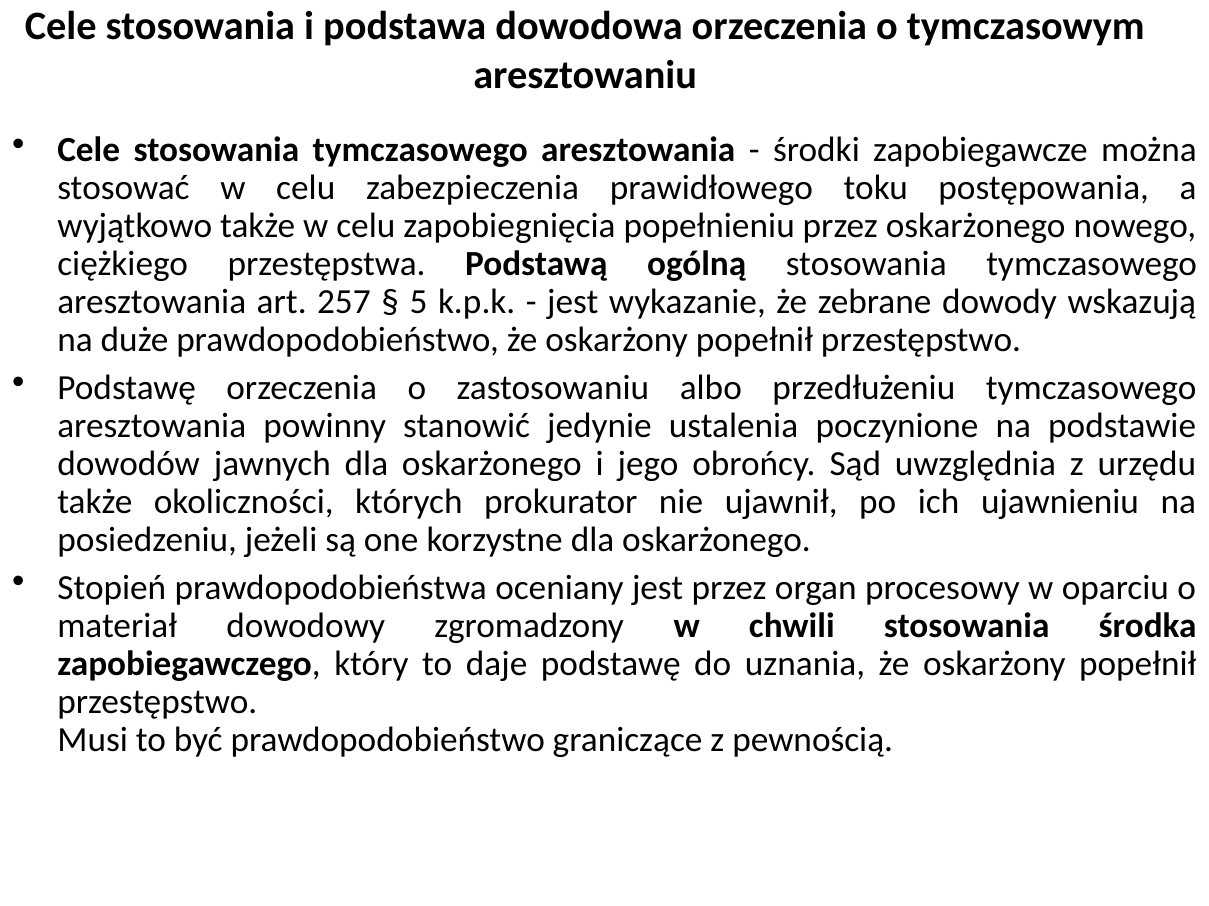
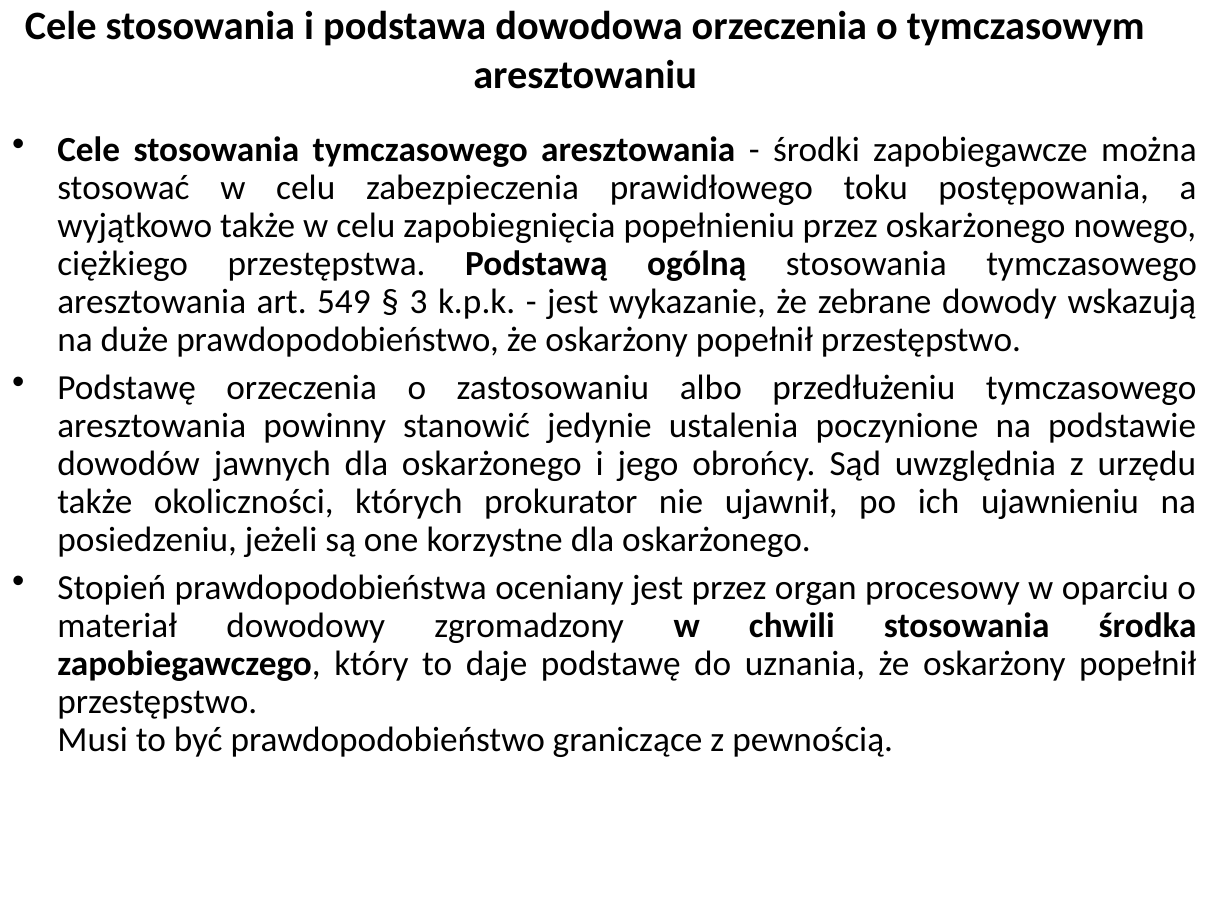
257: 257 -> 549 (344, 302)
5: 5 -> 3 (419, 302)
